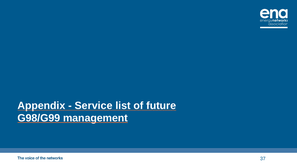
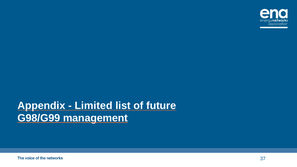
Service: Service -> Limited (94, 106)
